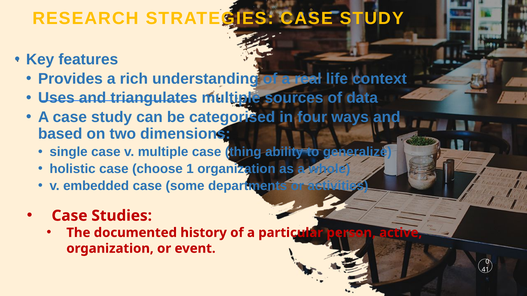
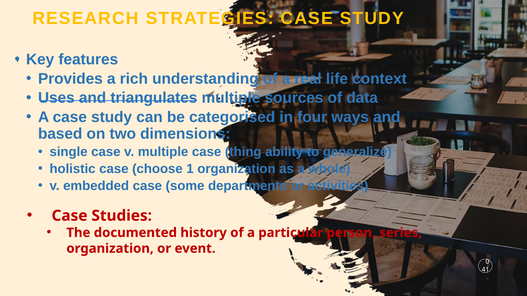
active: active -> series (401, 233)
